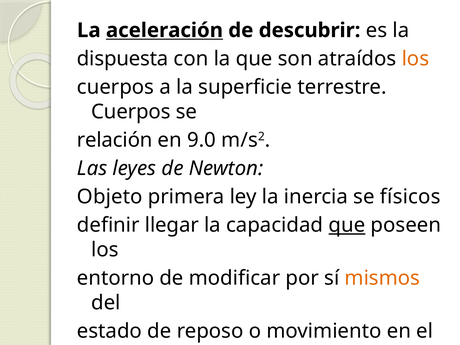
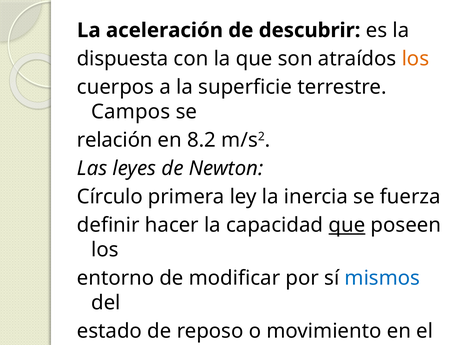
aceleración underline: present -> none (164, 30)
Cuerpos: Cuerpos -> Campos (131, 112)
9.0: 9.0 -> 8.2 (202, 140)
Objeto: Objeto -> Círculo (110, 197)
físicos: físicos -> fuerza (410, 197)
llegar: llegar -> hacer (172, 225)
mismos colour: orange -> blue (382, 278)
